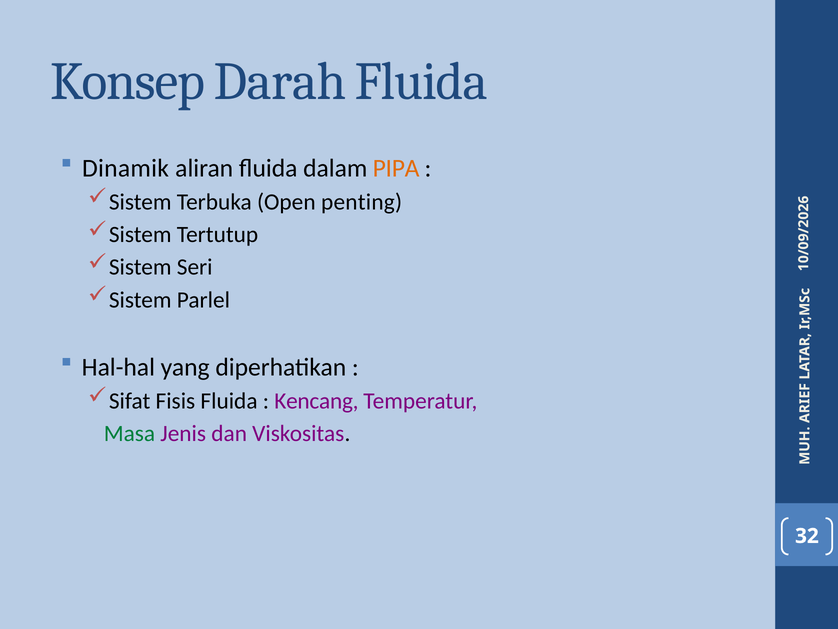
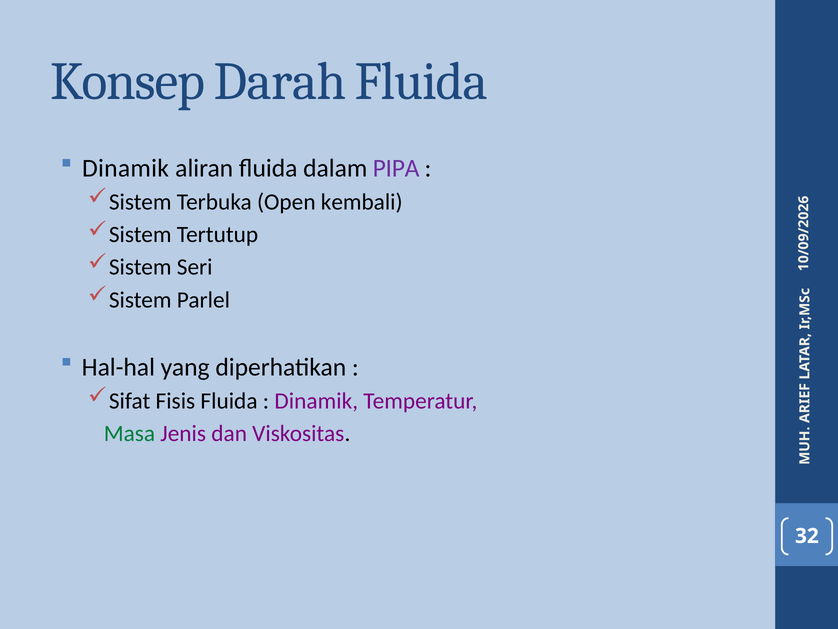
PIPA colour: orange -> purple (396, 168)
penting: penting -> kembali (362, 202)
Kencang: Kencang -> Dinamik (316, 401)
